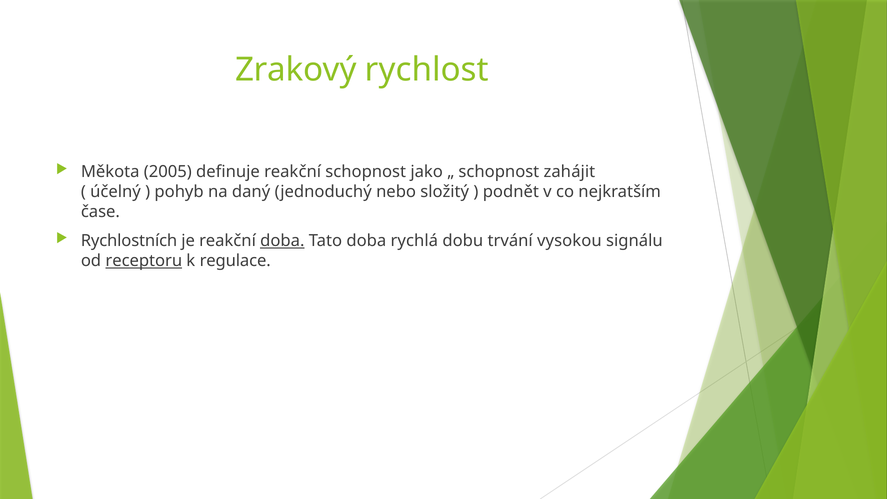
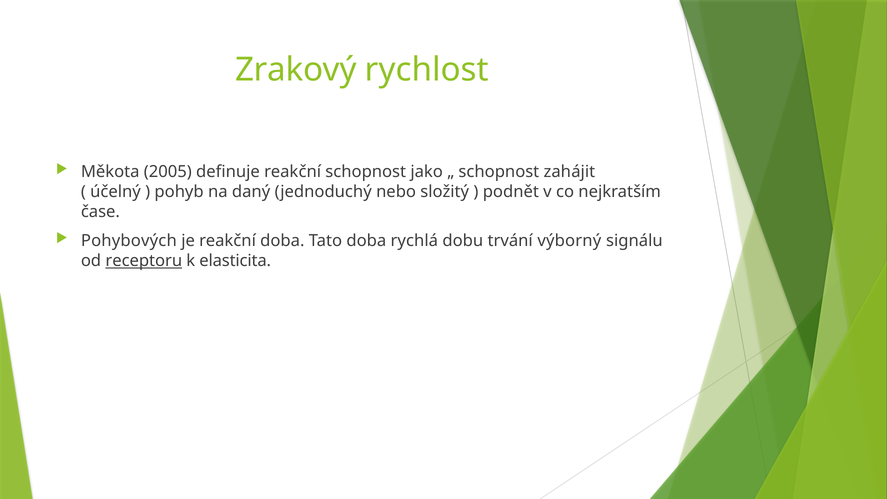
Rychlostních: Rychlostních -> Pohybových (129, 241)
doba underline: present -> none (282, 241)
vysokou: vysokou -> výborný (569, 241)
regulace: regulace -> elasticita (235, 261)
